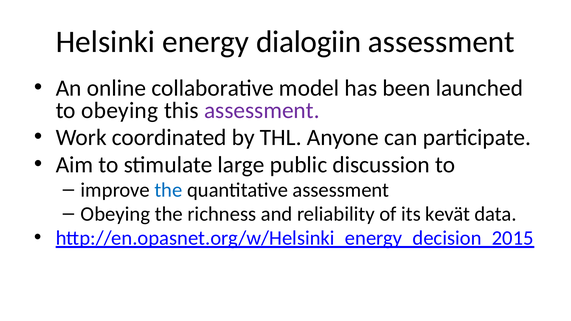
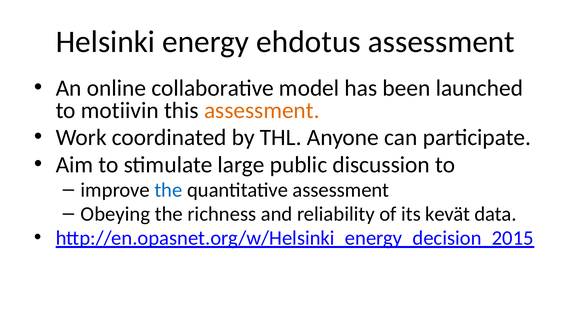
dialogiin: dialogiin -> ehdotus (308, 42)
to obeying: obeying -> motiivin (120, 111)
assessment colour: purple -> orange (262, 111)
